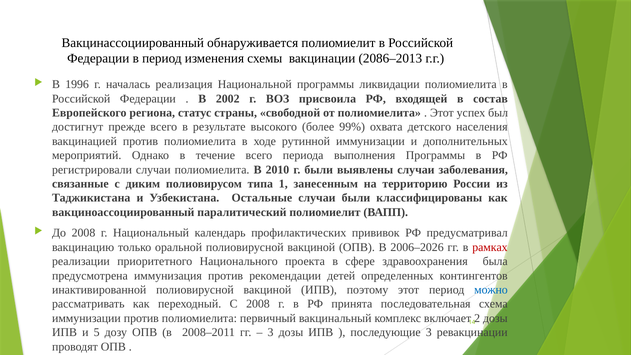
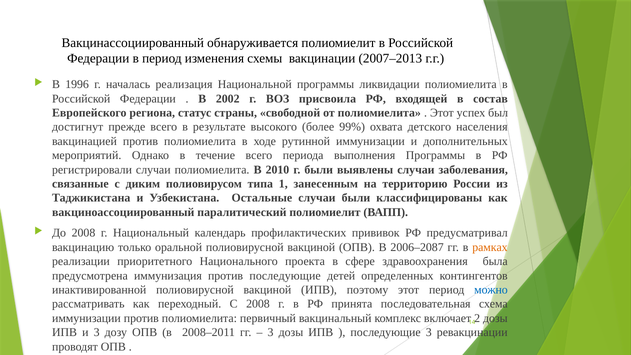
2086–2013: 2086–2013 -> 2007–2013 (390, 59)
2006–2026: 2006–2026 -> 2006–2087 (417, 247)
рамках colour: red -> orange (490, 247)
против рекомендации: рекомендации -> последующие (285, 276)
и 5: 5 -> 3 (97, 332)
